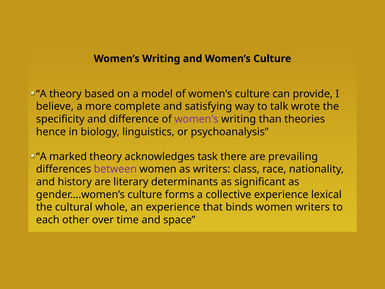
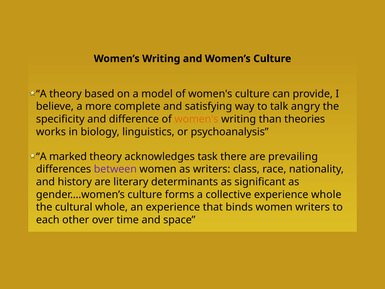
wrote: wrote -> angry (305, 106)
women's colour: purple -> orange (196, 119)
hence: hence -> works (51, 132)
experience lexical: lexical -> whole (326, 194)
